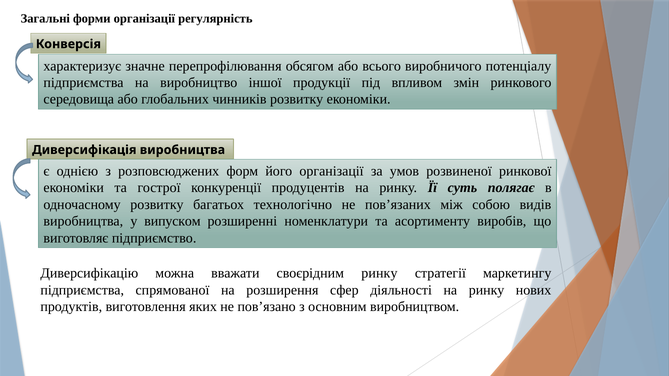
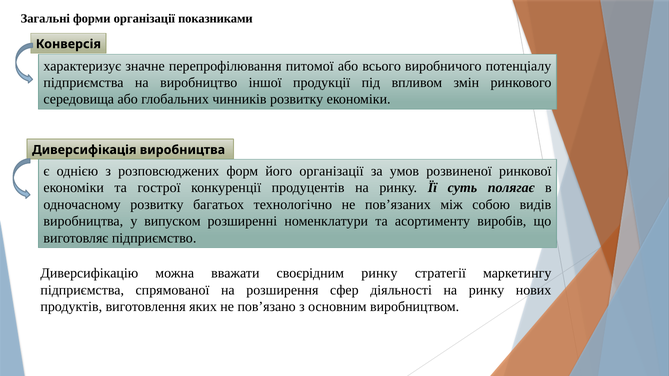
регулярність: регулярність -> показниками (215, 18)
обсягом: обсягом -> питомої (310, 66)
